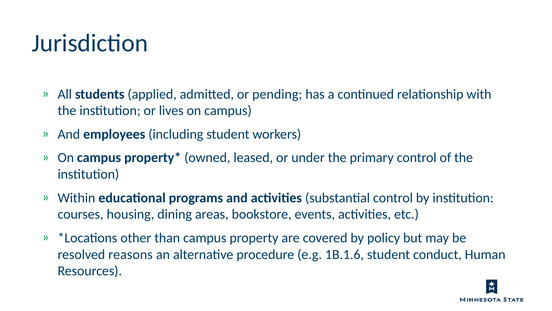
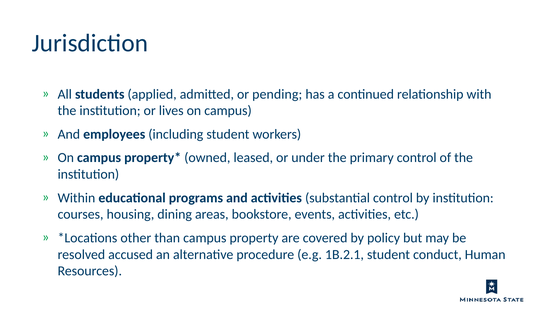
reasons: reasons -> accused (131, 254)
1B.1.6: 1B.1.6 -> 1B.2.1 (344, 254)
